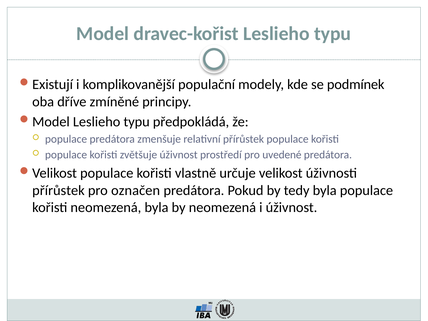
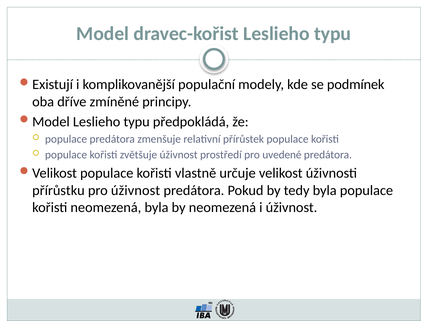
přírůstek: přírůstek -> přírůstku (58, 190)
pro označen: označen -> úživnost (136, 190)
